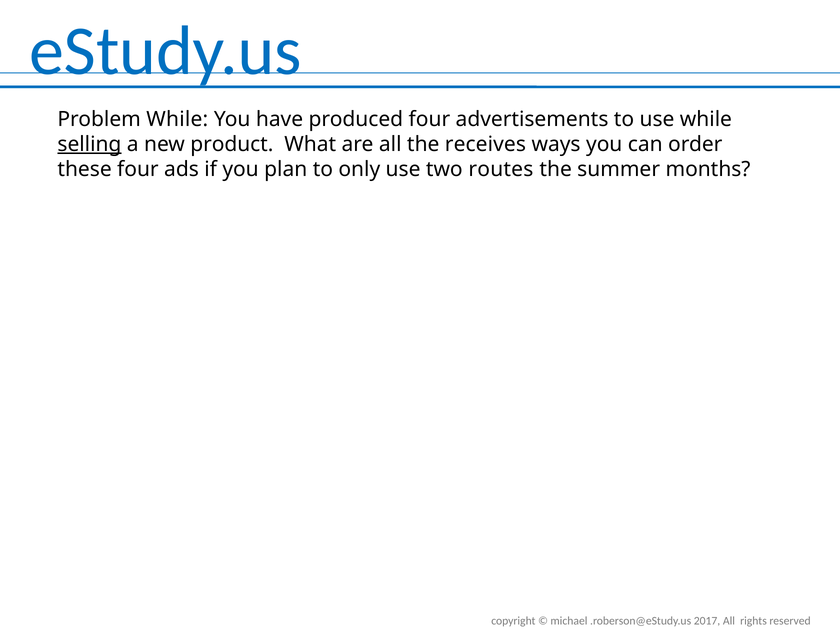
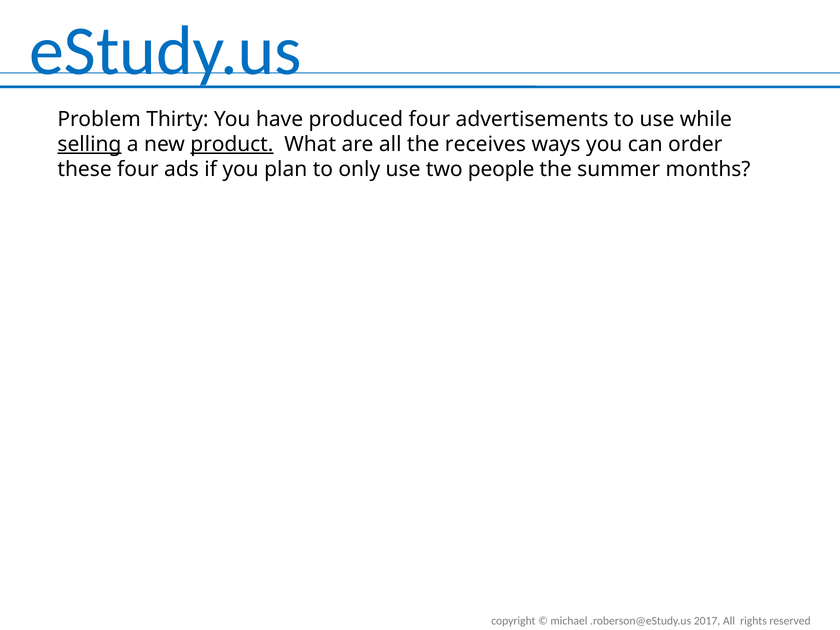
Problem While: While -> Thirty (177, 119)
product underline: none -> present (232, 144)
routes: routes -> people (501, 170)
